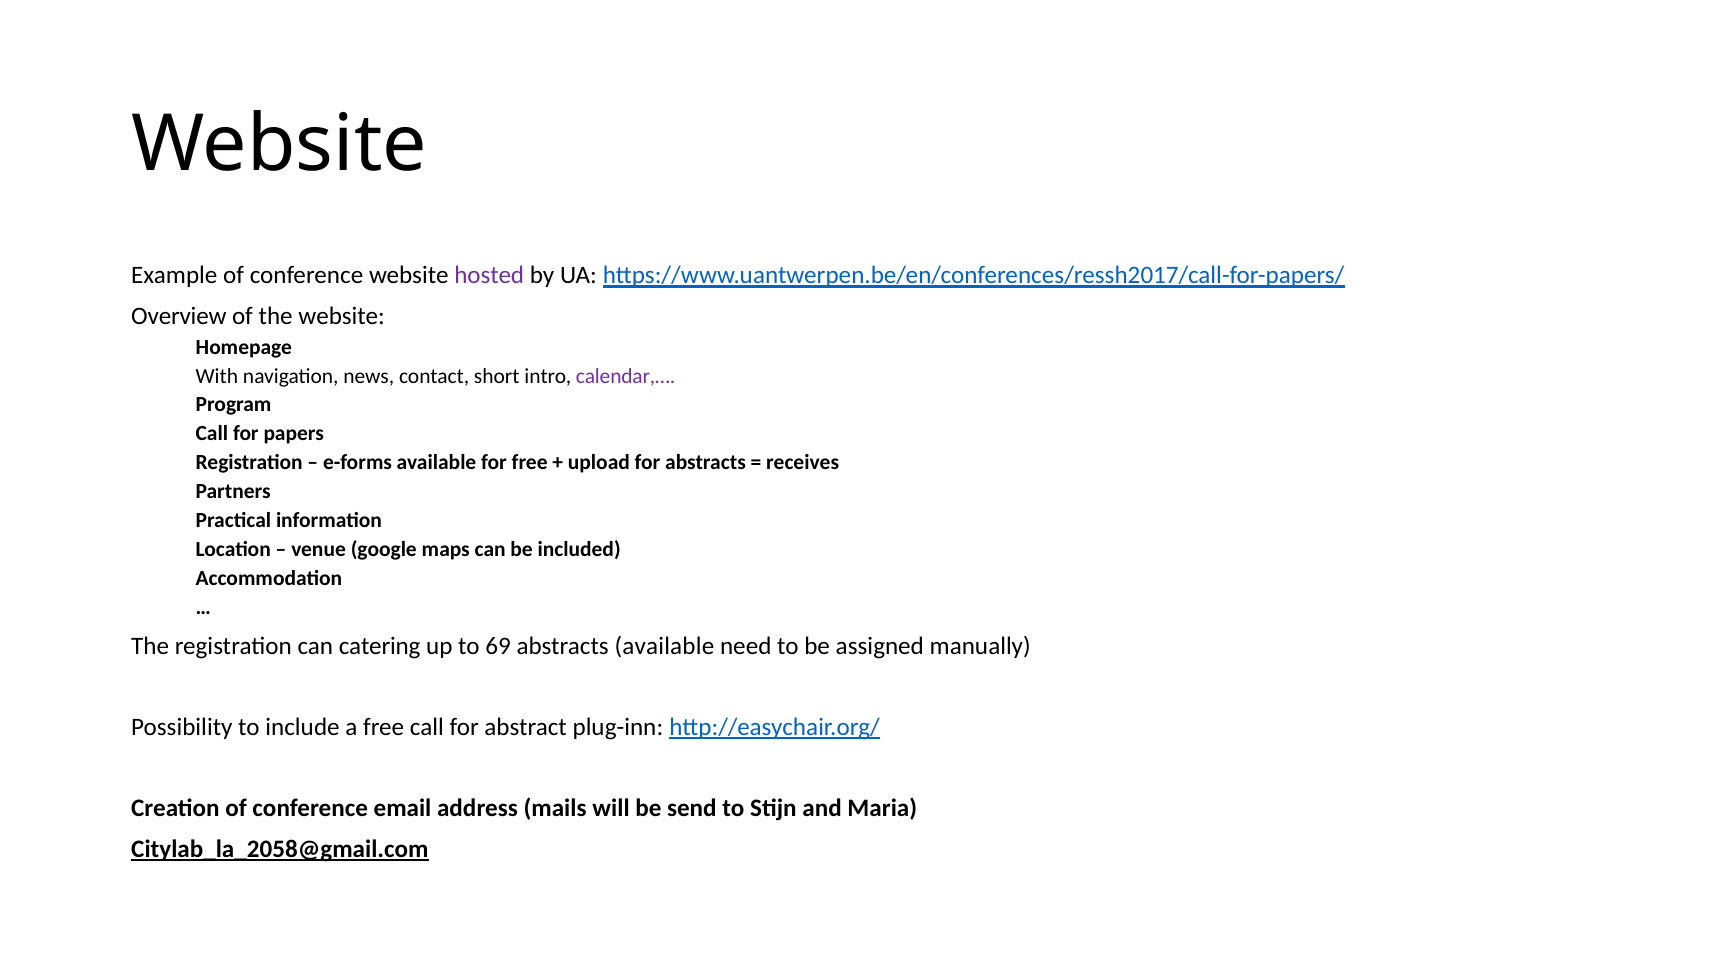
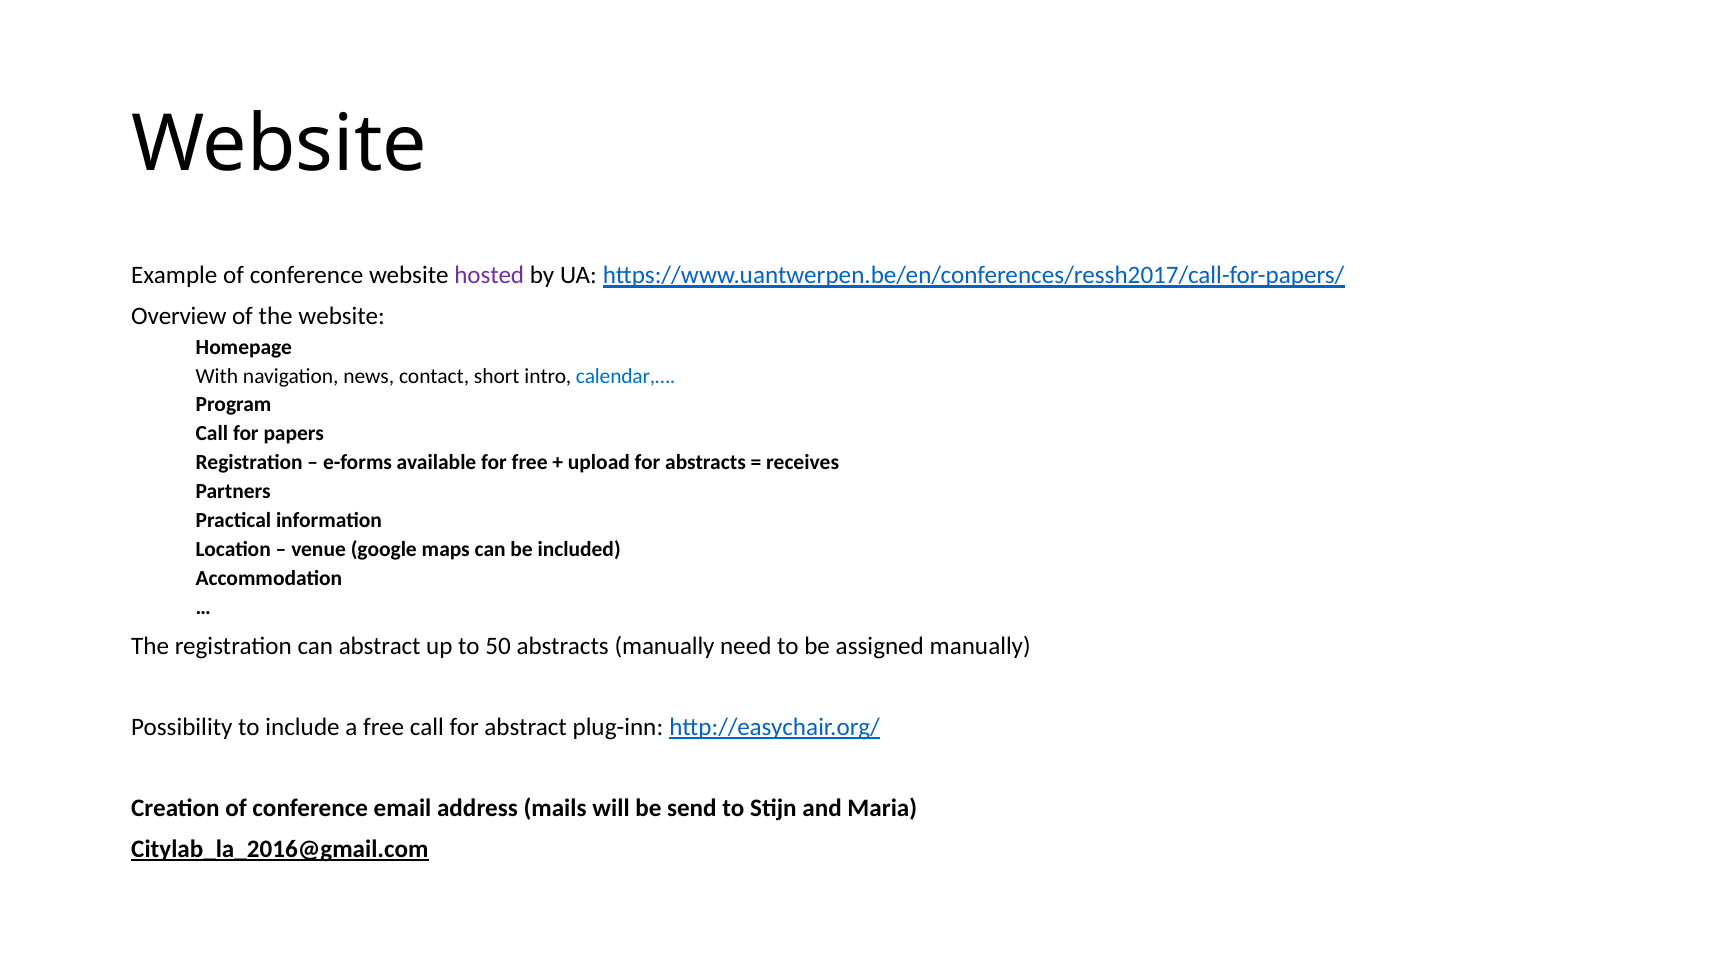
calendar,… colour: purple -> blue (626, 376)
can catering: catering -> abstract (380, 646)
69: 69 -> 50 (498, 646)
abstracts available: available -> manually (665, 646)
Citylab_la_2058@gmail.com: Citylab_la_2058@gmail.com -> Citylab_la_2016@gmail.com (280, 849)
